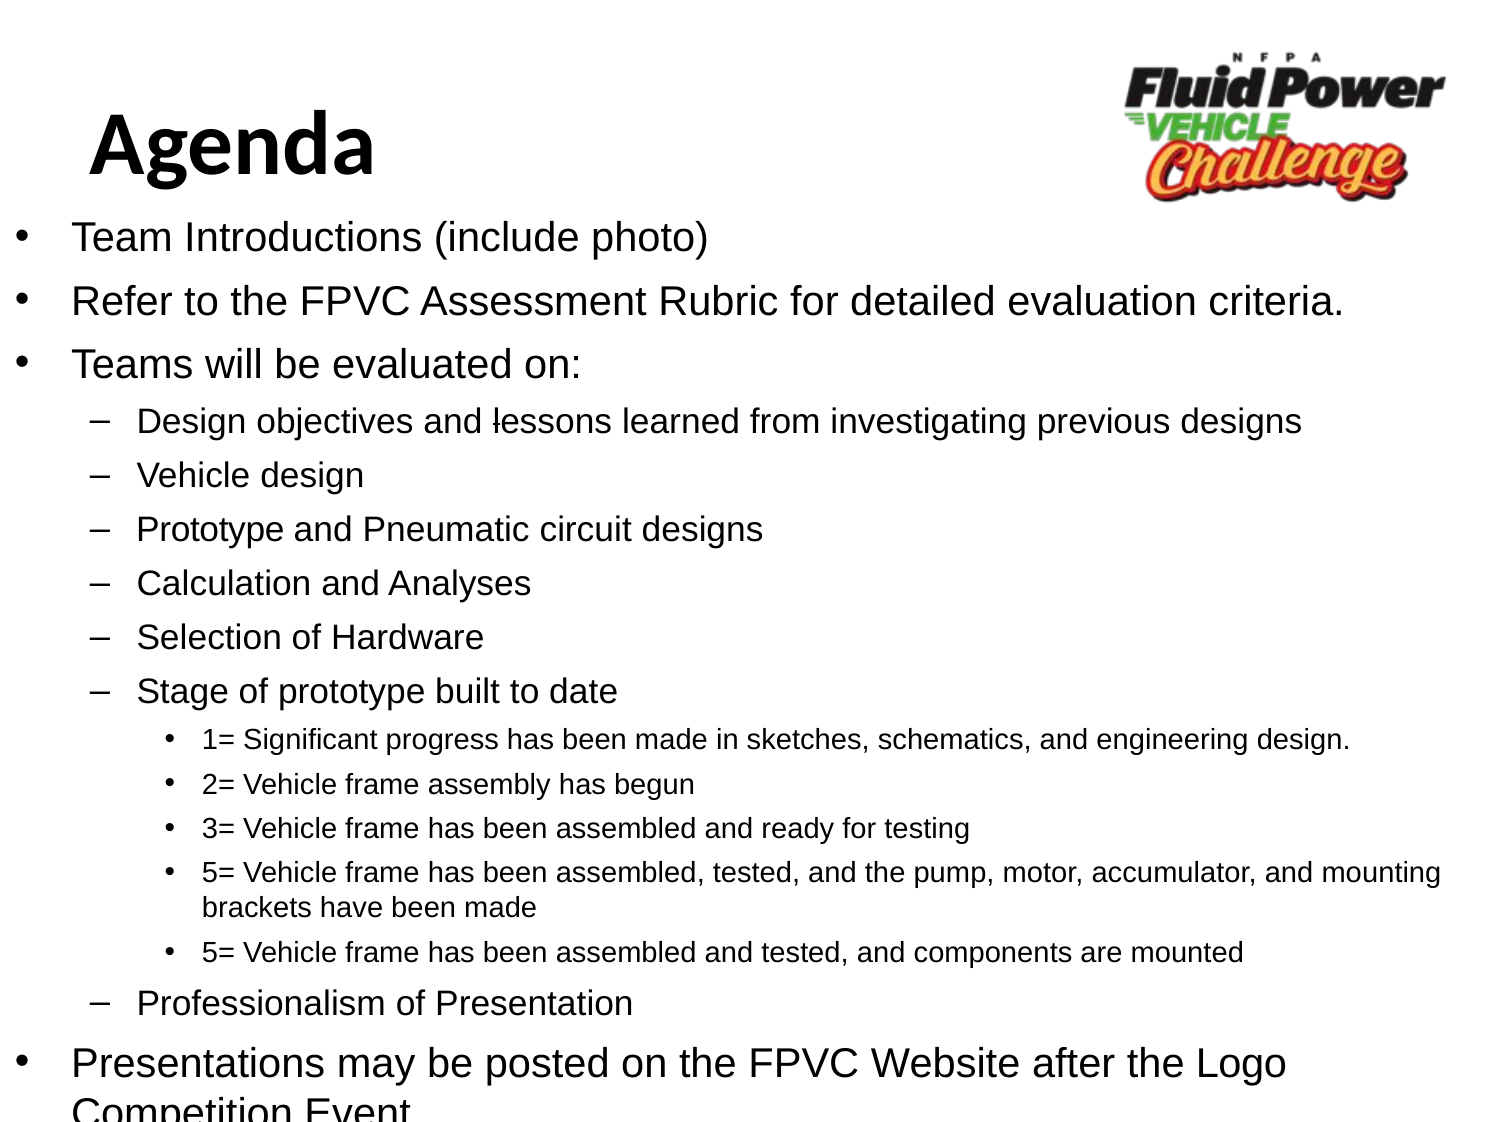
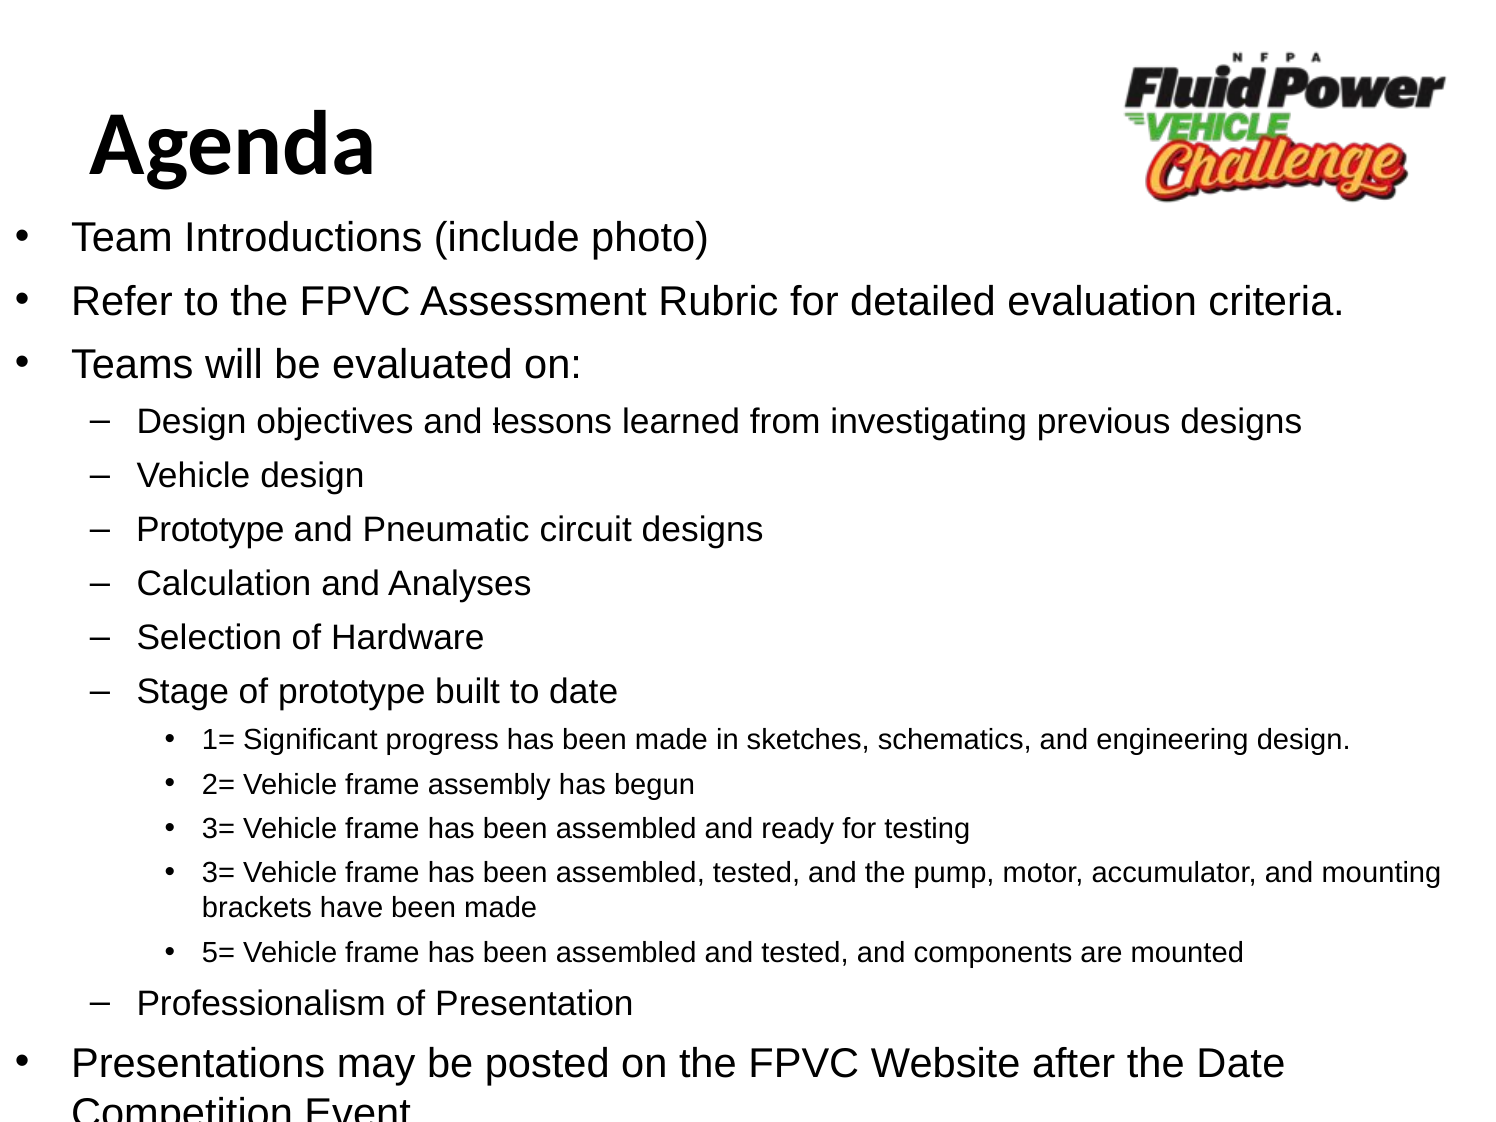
5=: 5= -> 3= (219, 873)
the Logo: Logo -> Date (1241, 1063)
